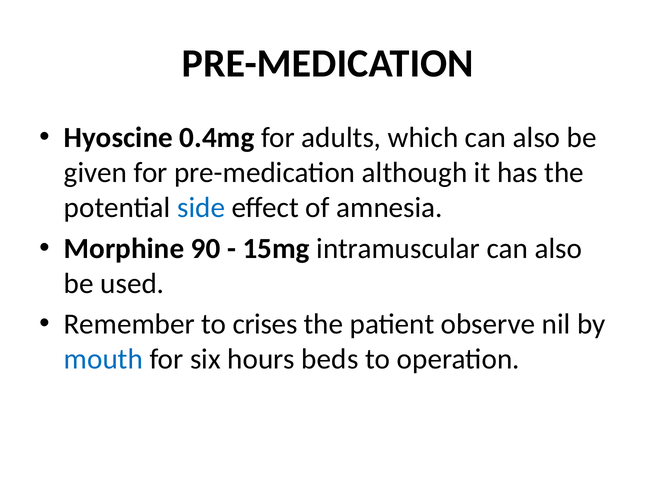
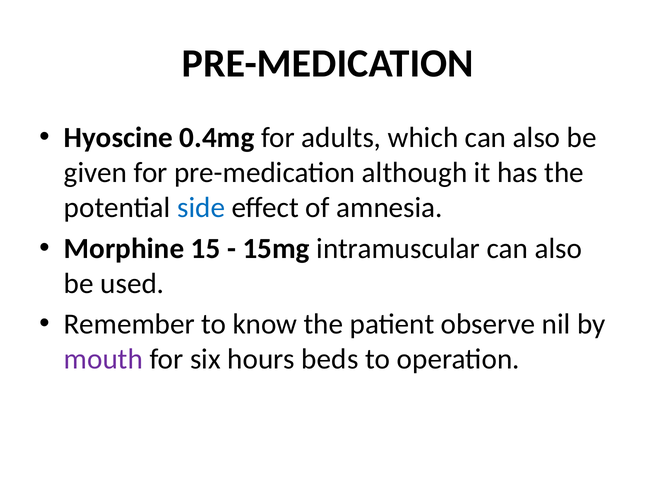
90: 90 -> 15 (206, 248)
crises: crises -> know (265, 324)
mouth colour: blue -> purple (103, 359)
